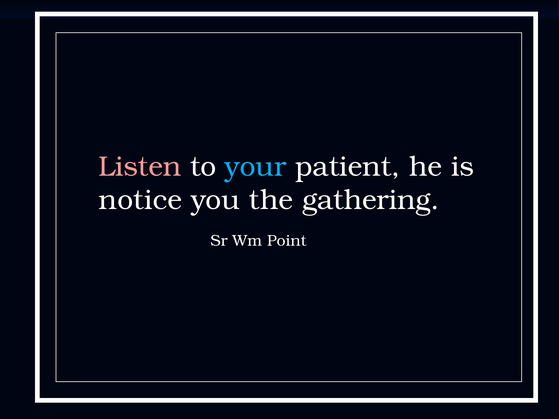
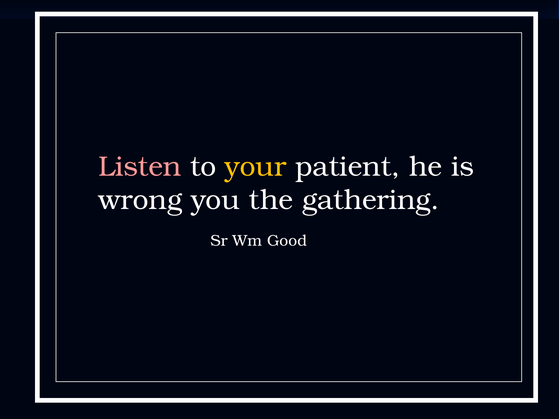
your colour: light blue -> yellow (256, 167)
notice: notice -> wrong (140, 200)
Point: Point -> Good (287, 241)
